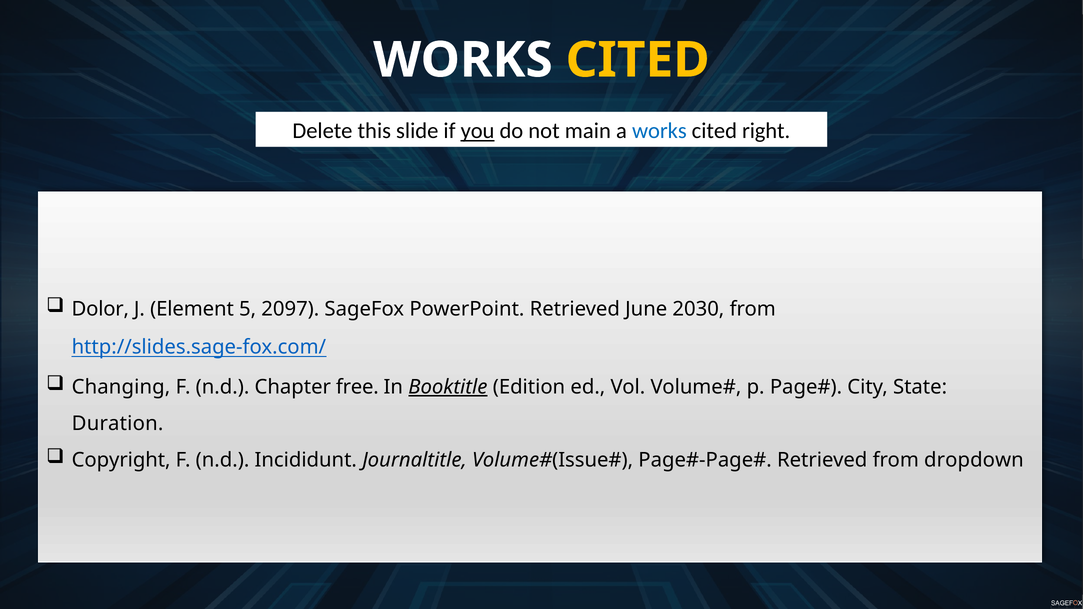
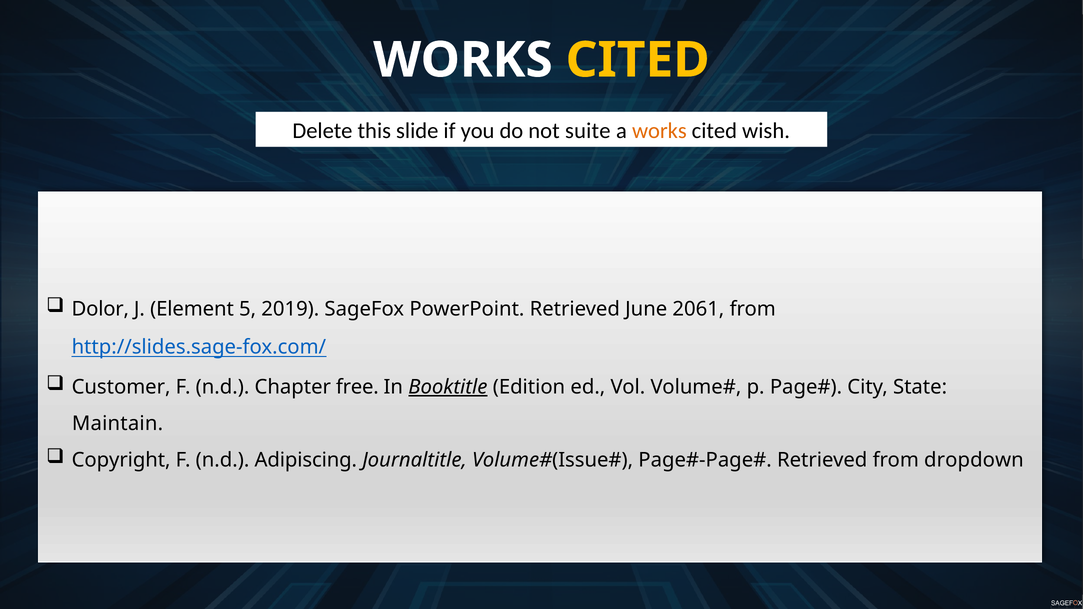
you underline: present -> none (478, 131)
main: main -> suite (588, 131)
works colour: blue -> orange (659, 131)
right: right -> wish (766, 131)
2097: 2097 -> 2019 (290, 309)
2030: 2030 -> 2061 (698, 309)
Changing: Changing -> Customer (121, 387)
Duration: Duration -> Maintain (118, 424)
Incididunt: Incididunt -> Adipiscing (306, 460)
